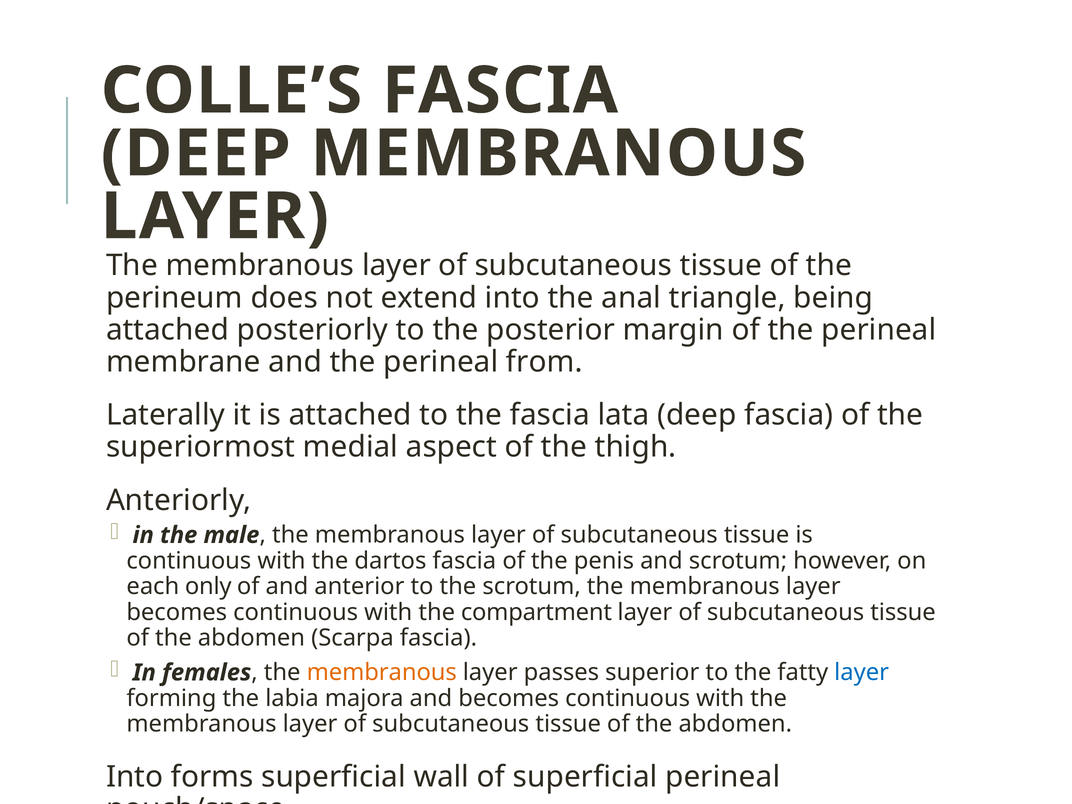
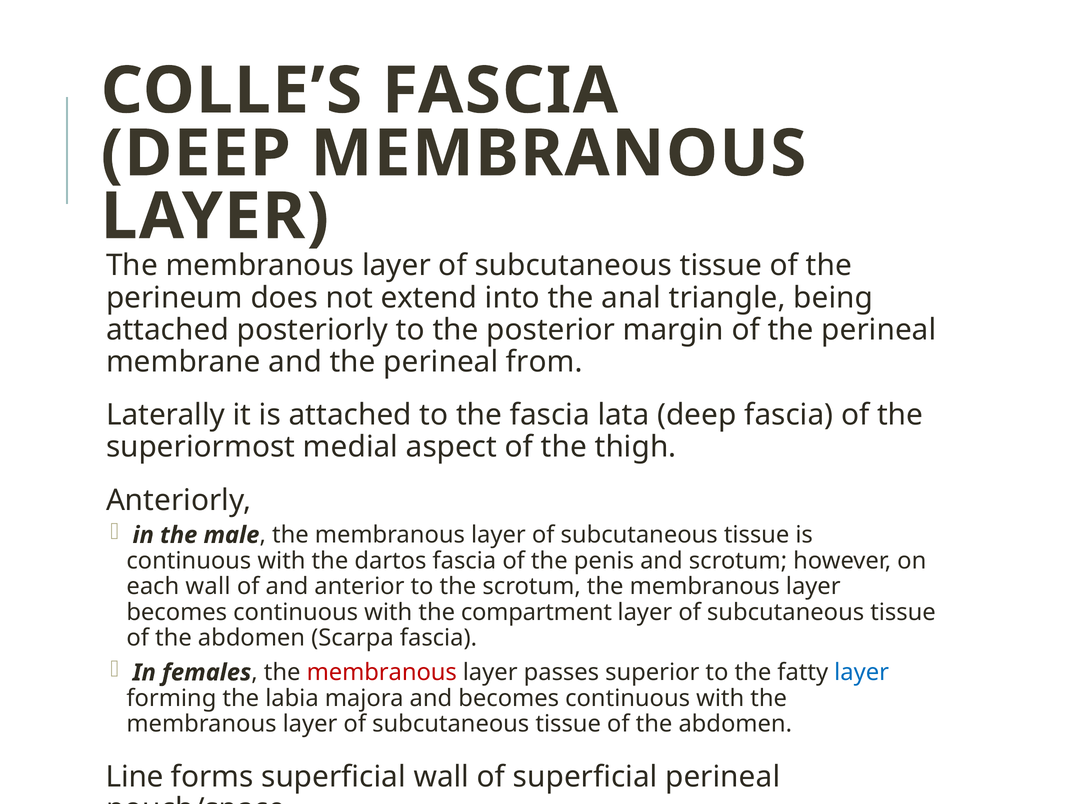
each only: only -> wall (208, 587)
membranous colour: orange -> red (382, 673)
Into: Into -> Line (135, 777)
